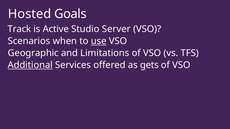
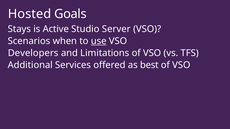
Track: Track -> Stays (19, 29)
Geographic: Geographic -> Developers (33, 53)
Additional underline: present -> none (30, 65)
gets: gets -> best (149, 65)
